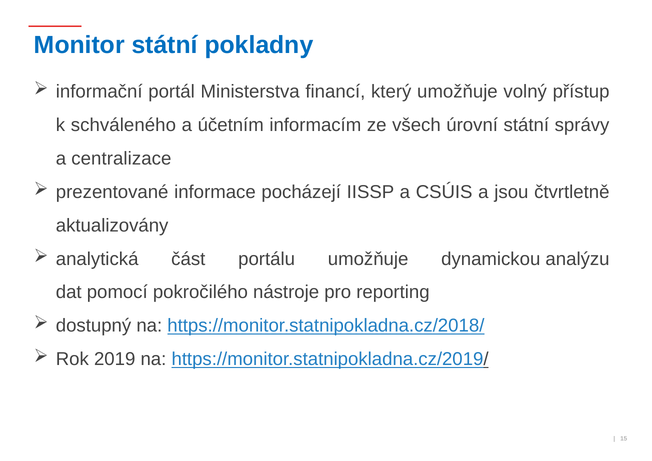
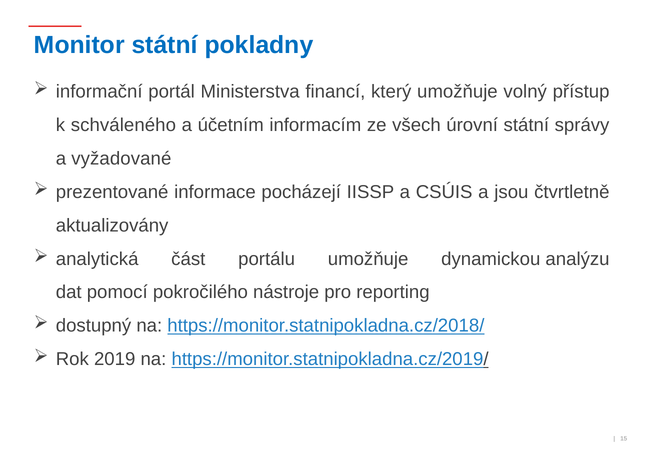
centralizace: centralizace -> vyžadované (121, 159)
